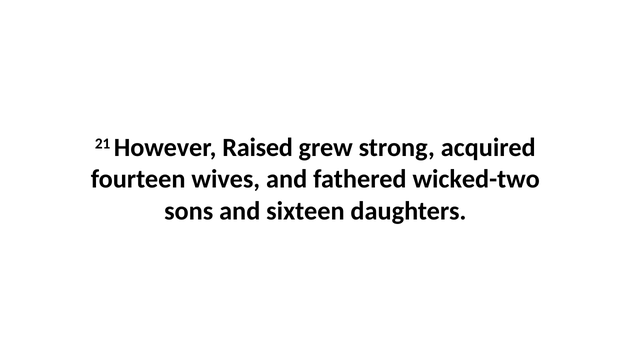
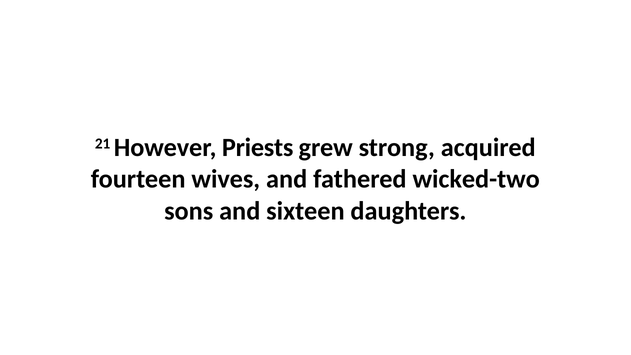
Raised: Raised -> Priests (258, 148)
